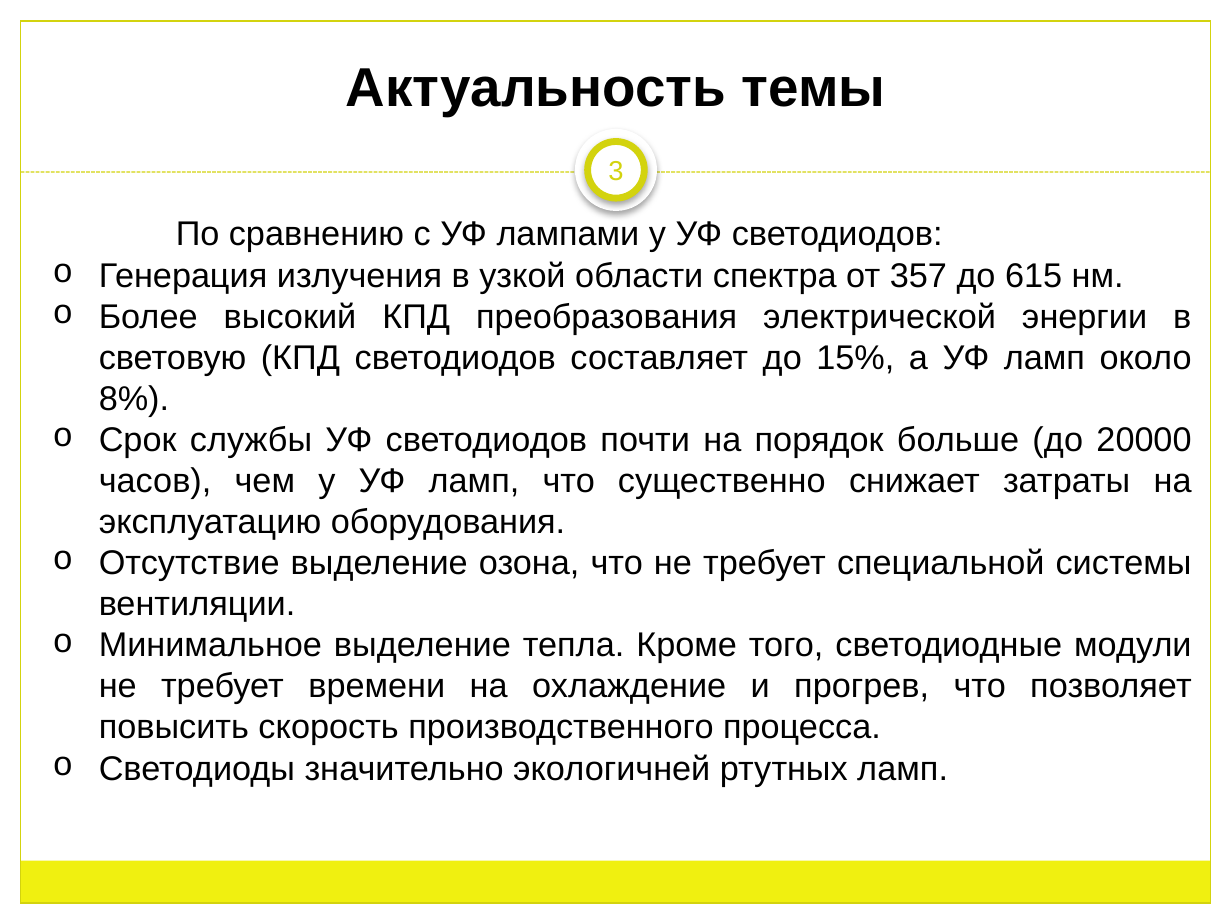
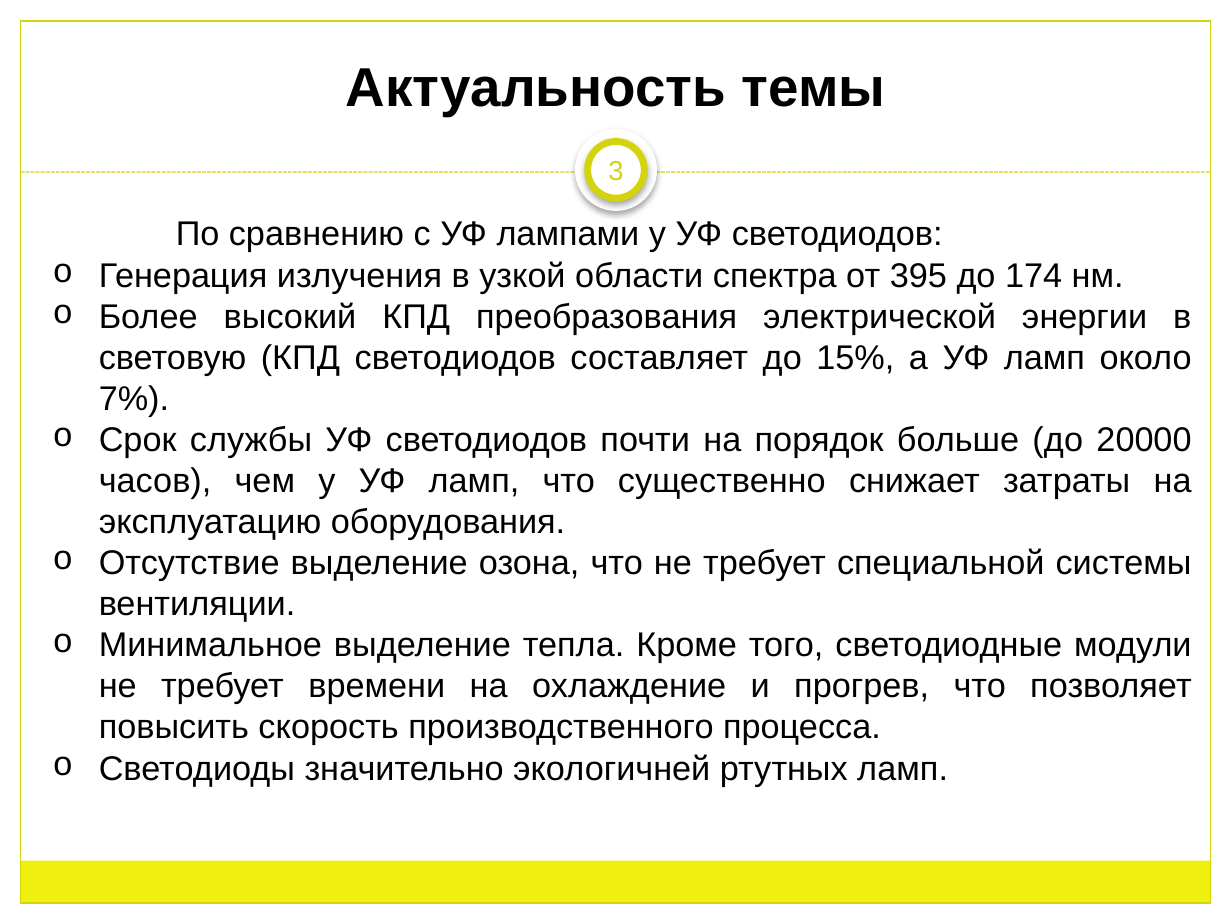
357: 357 -> 395 (918, 276)
615: 615 -> 174 (1034, 276)
8%: 8% -> 7% (134, 399)
